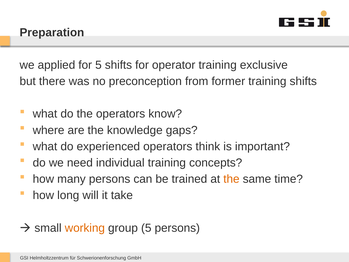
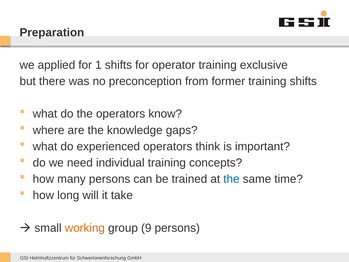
for 5: 5 -> 1 (98, 65)
the colour: orange -> blue (231, 179)
group 5: 5 -> 9 (146, 228)
